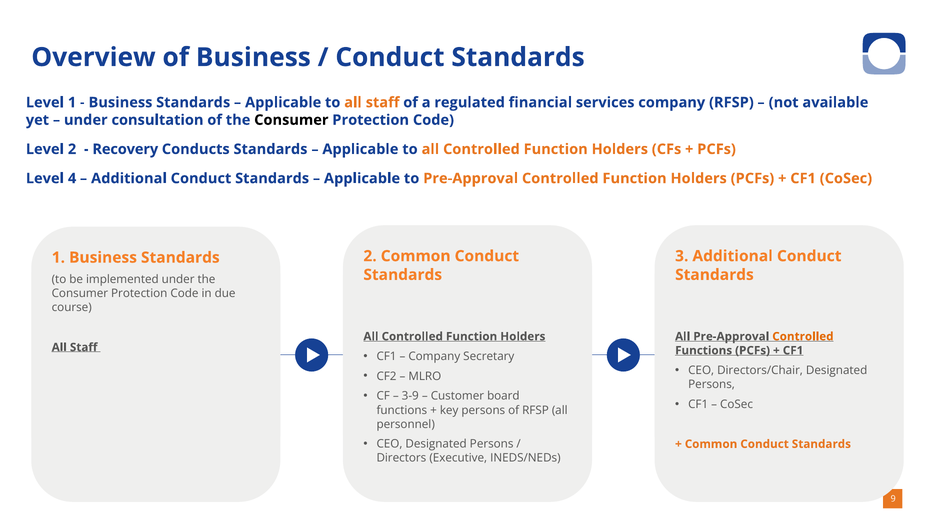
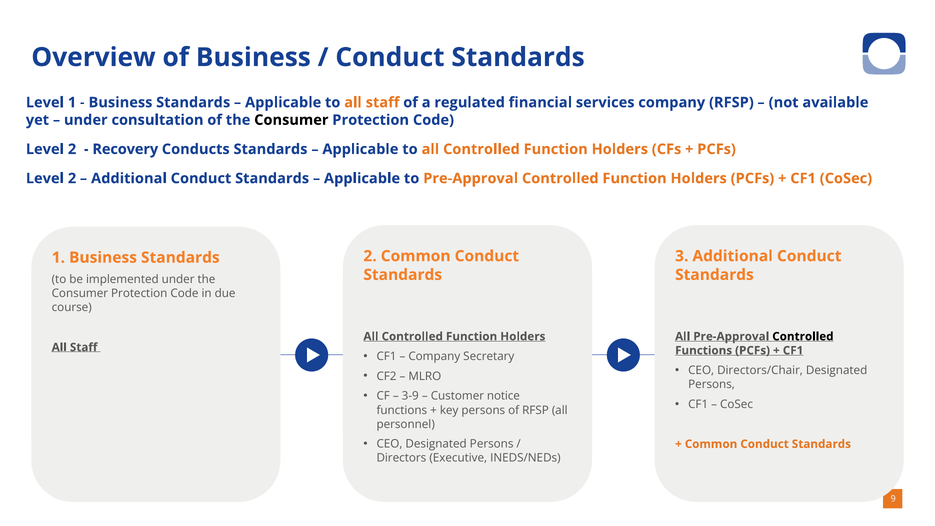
4: 4 -> 2 (72, 178)
Controlled colour: orange -> black (803, 336)
board: board -> notice (503, 396)
